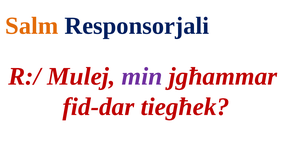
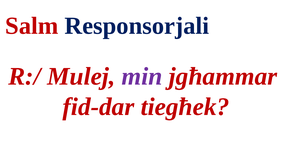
Salm colour: orange -> red (32, 26)
